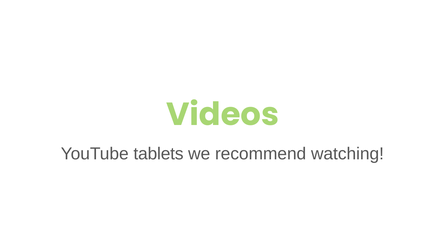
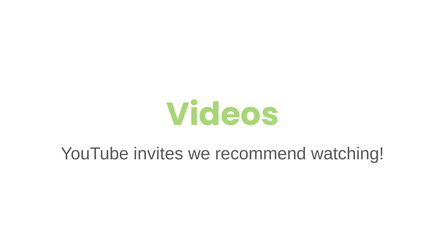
tablets: tablets -> invites (158, 154)
